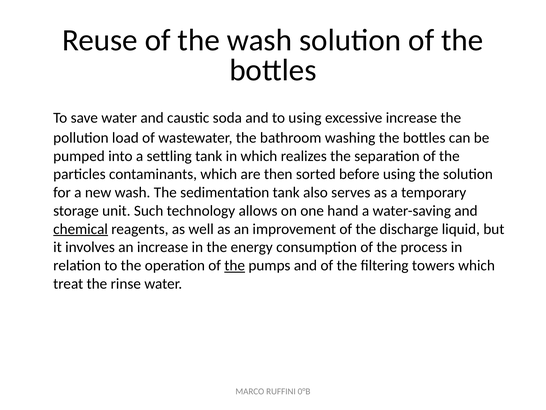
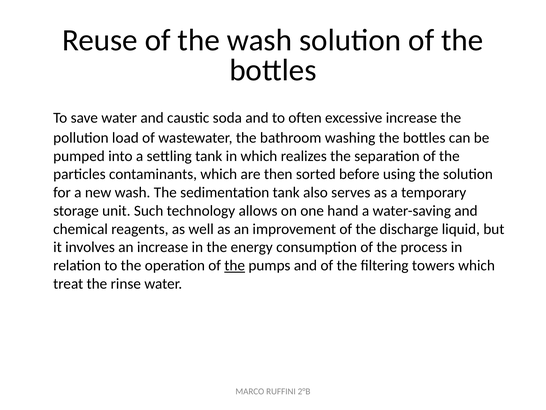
to using: using -> often (305, 118)
chemical underline: present -> none (81, 229)
0°B: 0°B -> 2°B (304, 391)
